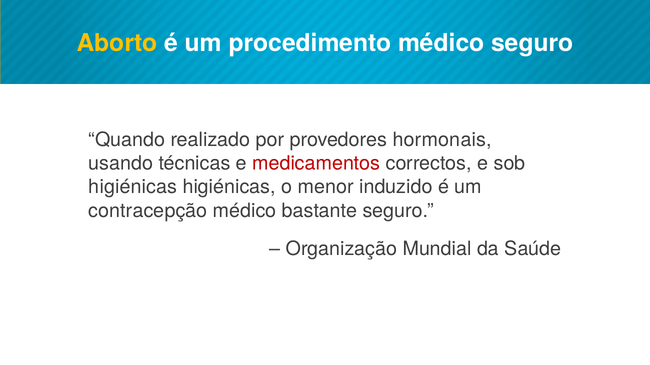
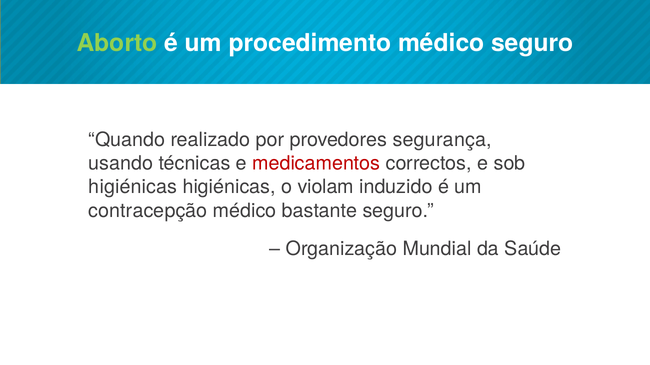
Aborto colour: yellow -> light green (117, 43)
hormonais: hormonais -> segurança (442, 140)
menor: menor -> violam (326, 187)
